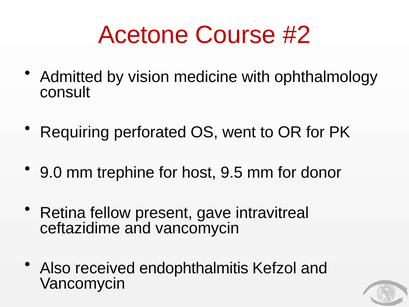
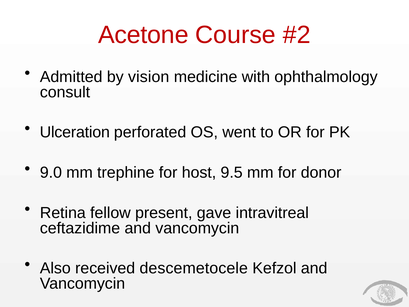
Requiring: Requiring -> Ulceration (75, 132)
endophthalmitis: endophthalmitis -> descemetocele (194, 268)
